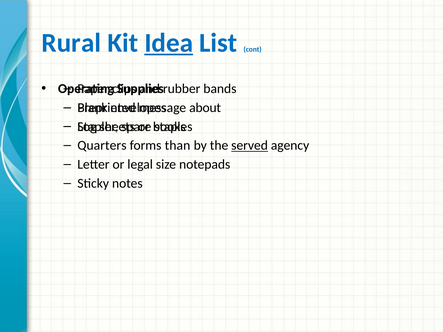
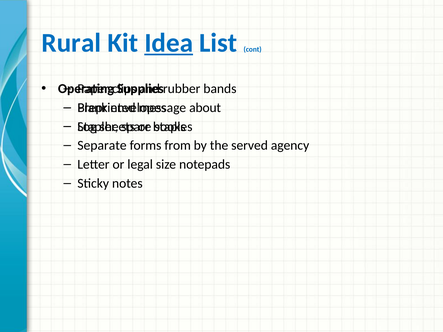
Quarters: Quarters -> Separate (102, 146)
than: than -> from (178, 146)
served underline: present -> none (250, 146)
